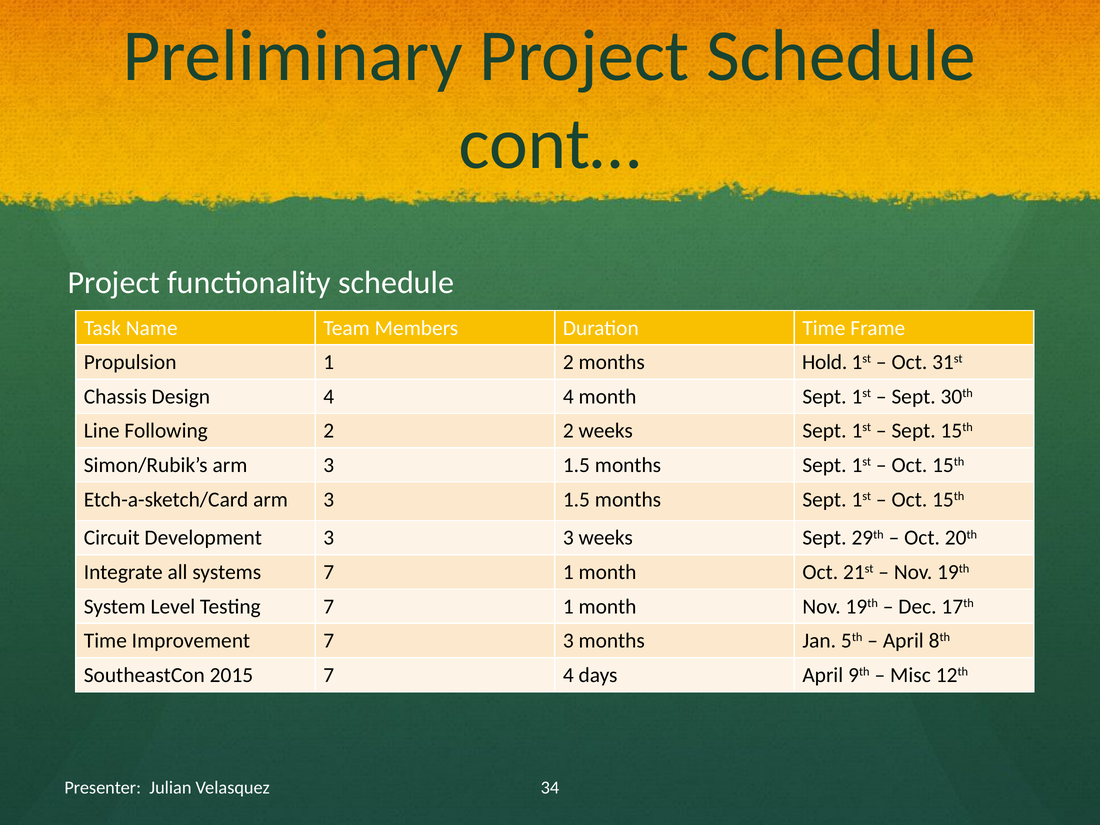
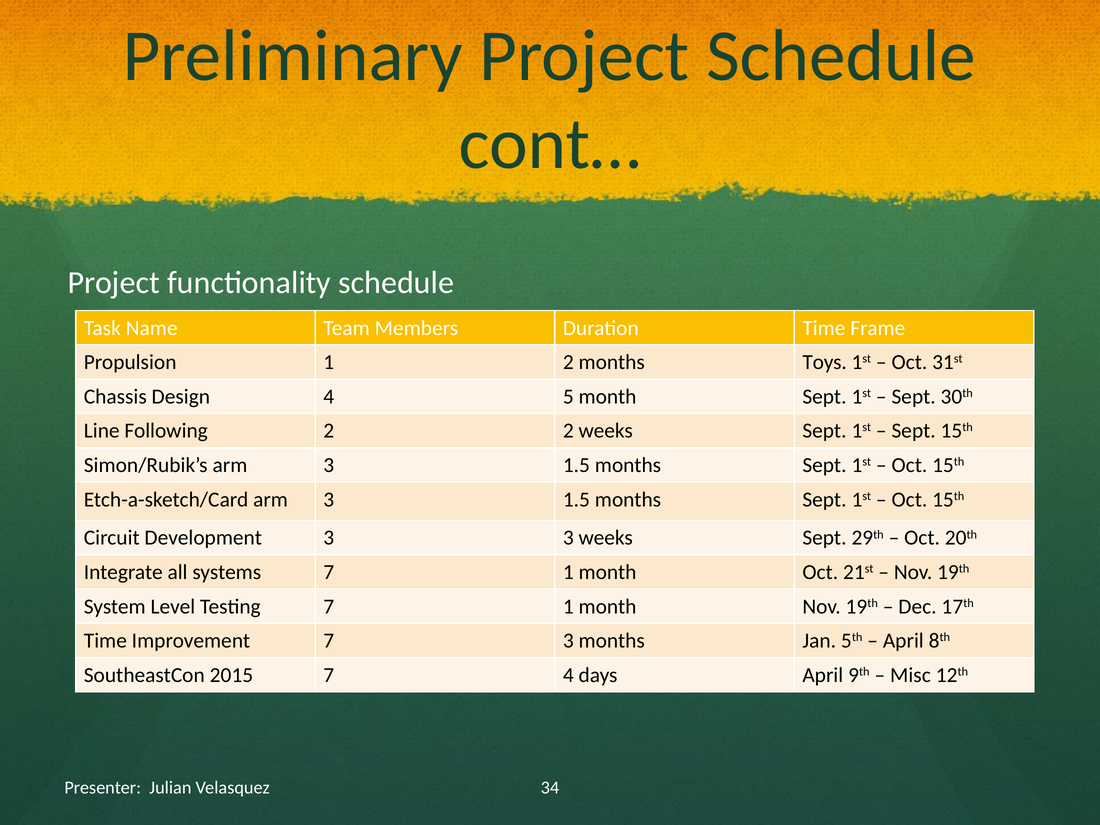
Hold: Hold -> Toys (825, 362)
4 4: 4 -> 5 (568, 397)
